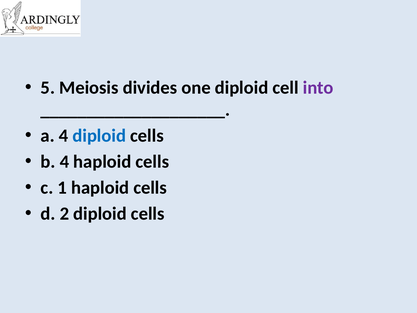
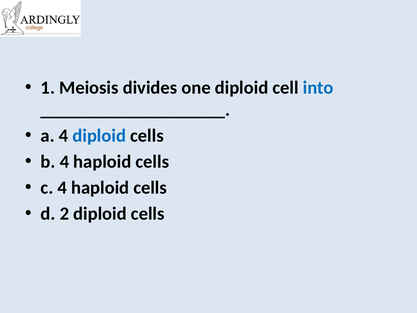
5: 5 -> 1 (48, 87)
into colour: purple -> blue (318, 87)
c 1: 1 -> 4 (62, 188)
